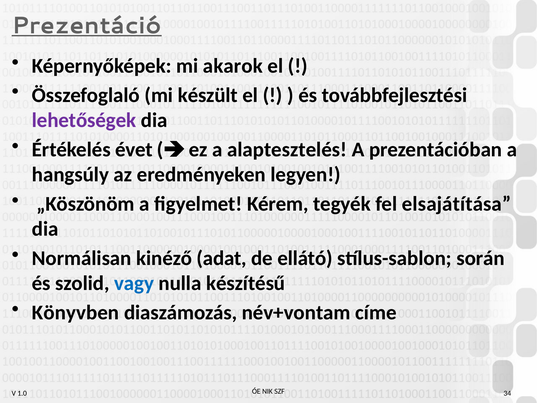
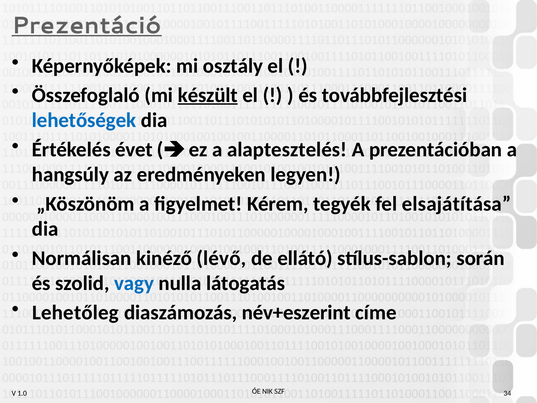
akarok: akarok -> osztály (233, 66)
készült underline: none -> present (208, 95)
lehetőségek colour: purple -> blue (84, 120)
adat: adat -> lévő (221, 258)
készítésű: készítésű -> látogatás (246, 283)
Könyvben: Könyvben -> Lehetőleg (75, 312)
név+vontam: név+vontam -> név+eszerint (296, 312)
